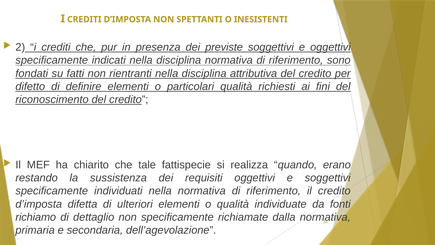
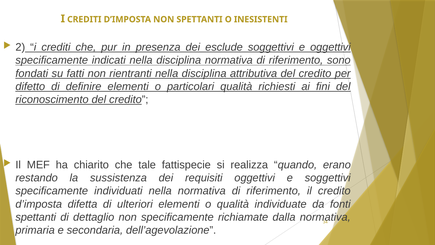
previste: previste -> esclude (224, 47)
richiamo: richiamo -> spettanti (36, 217)
